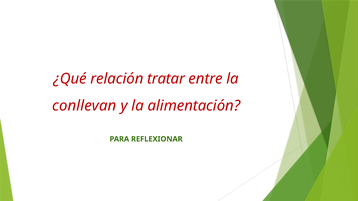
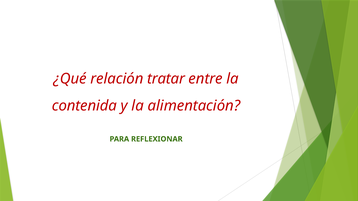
conllevan: conllevan -> contenida (84, 106)
